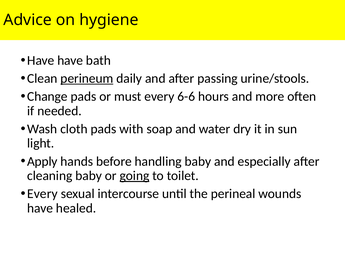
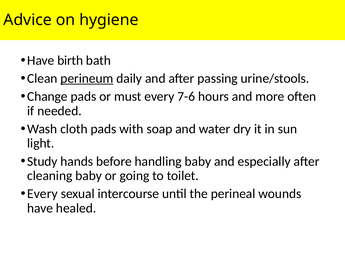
Have have: have -> birth (70, 61)
6-6: 6-6 -> 7-6 (186, 97)
Apply: Apply -> Study (42, 162)
going underline: present -> none (135, 176)
